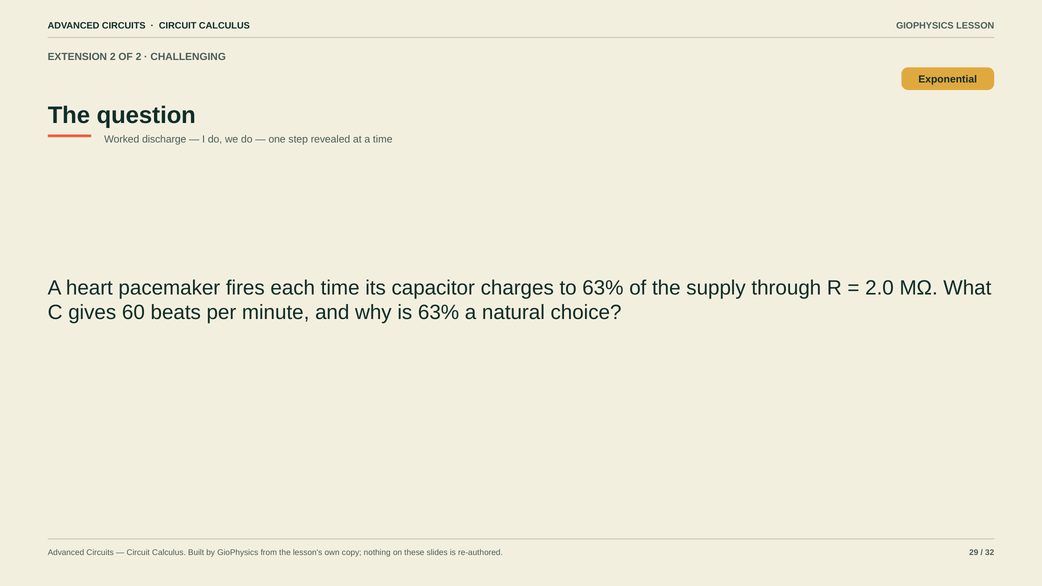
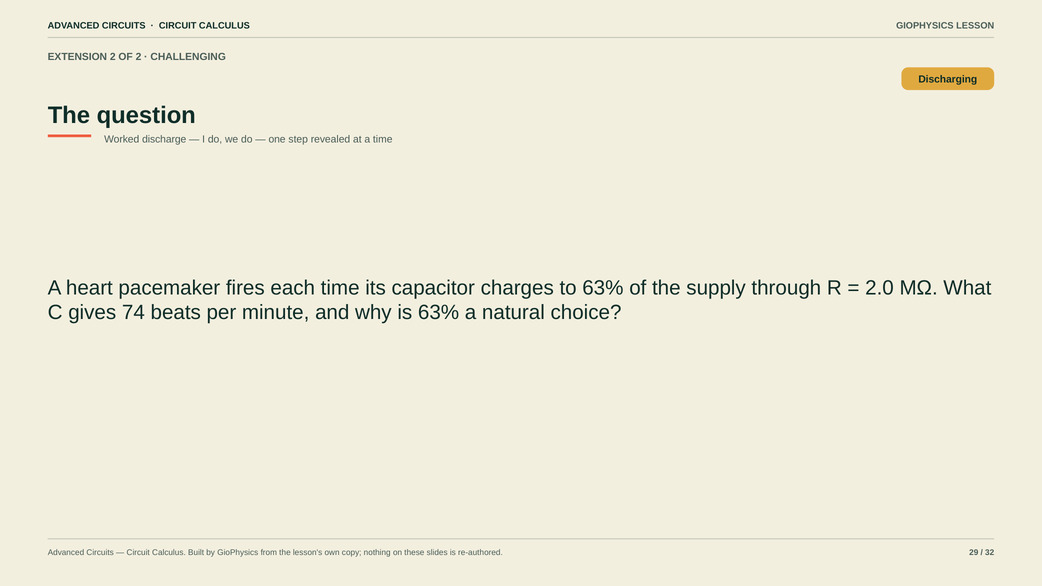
Exponential: Exponential -> Discharging (948, 79)
60: 60 -> 74 (133, 313)
